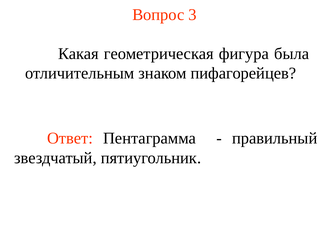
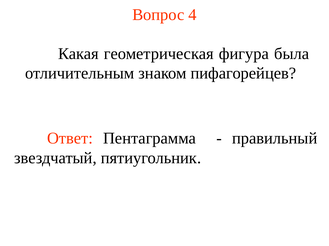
3: 3 -> 4 (193, 15)
